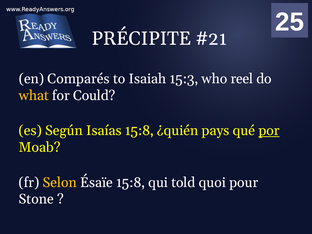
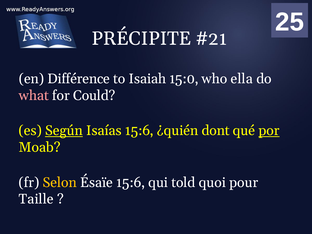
Comparés: Comparés -> Différence (79, 79)
15:3: 15:3 -> 15:0 (184, 79)
reel: reel -> ella (242, 79)
what colour: yellow -> pink (34, 96)
Según underline: none -> present (64, 131)
Isaías 15:8: 15:8 -> 15:6 (139, 131)
pays: pays -> dont (216, 131)
Ésaïe 15:8: 15:8 -> 15:6 (131, 182)
Stone: Stone -> Taille (36, 199)
